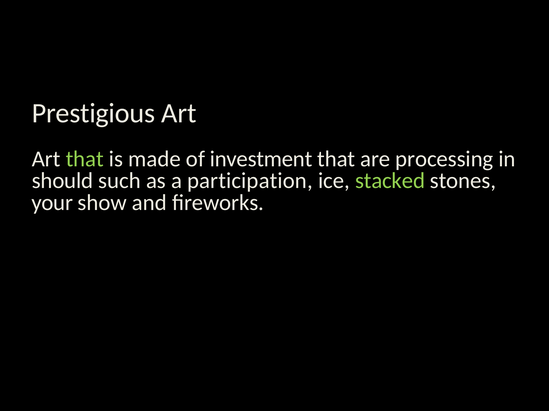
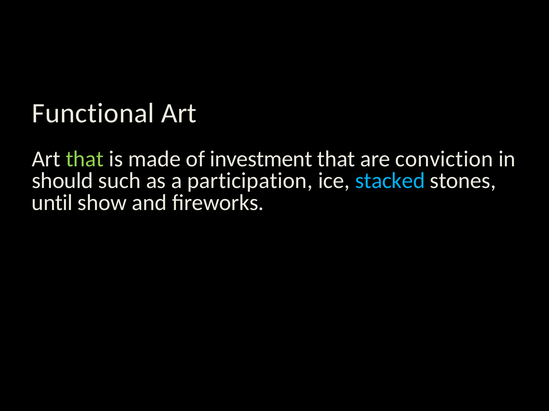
Prestigious: Prestigious -> Functional (93, 113)
processing: processing -> conviction (444, 159)
stacked colour: light green -> light blue (390, 181)
your: your -> until (52, 203)
